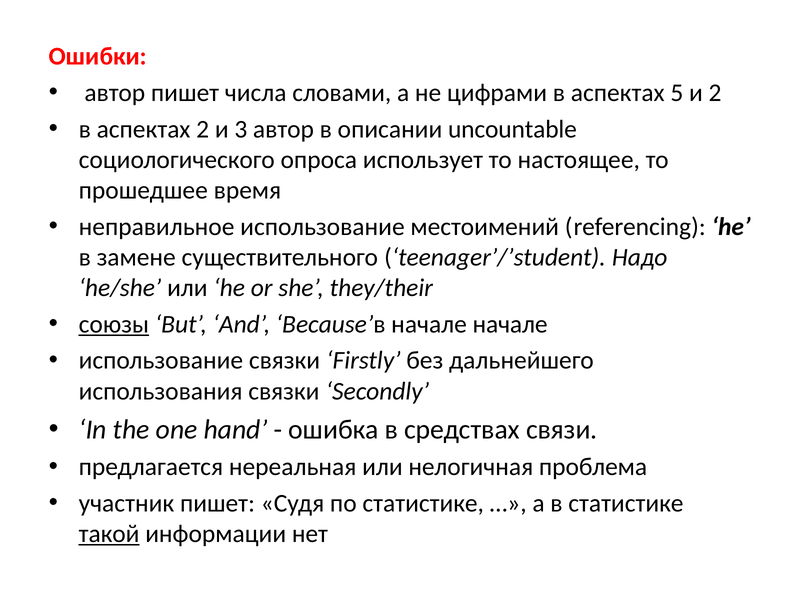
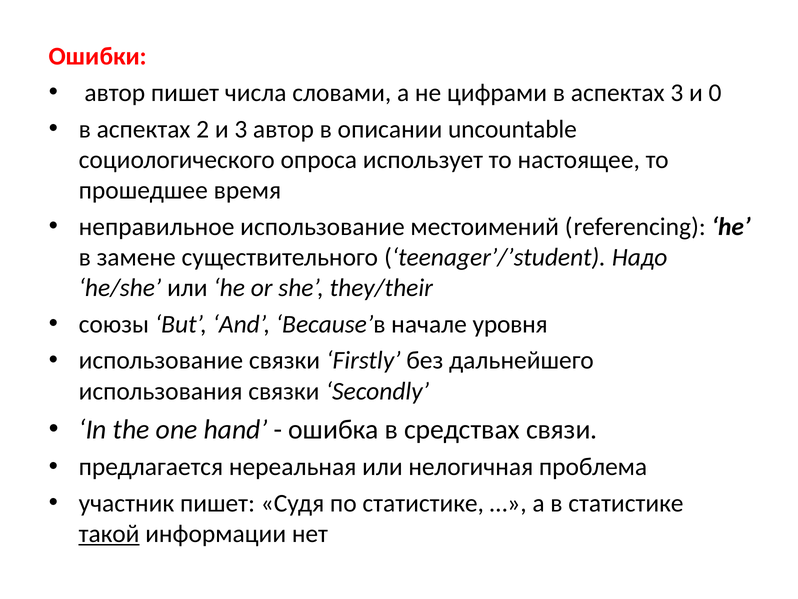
аспектах 5: 5 -> 3 (677, 93)
и 2: 2 -> 0 (715, 93)
союзы underline: present -> none (114, 324)
начале начале: начале -> уровня (510, 324)
